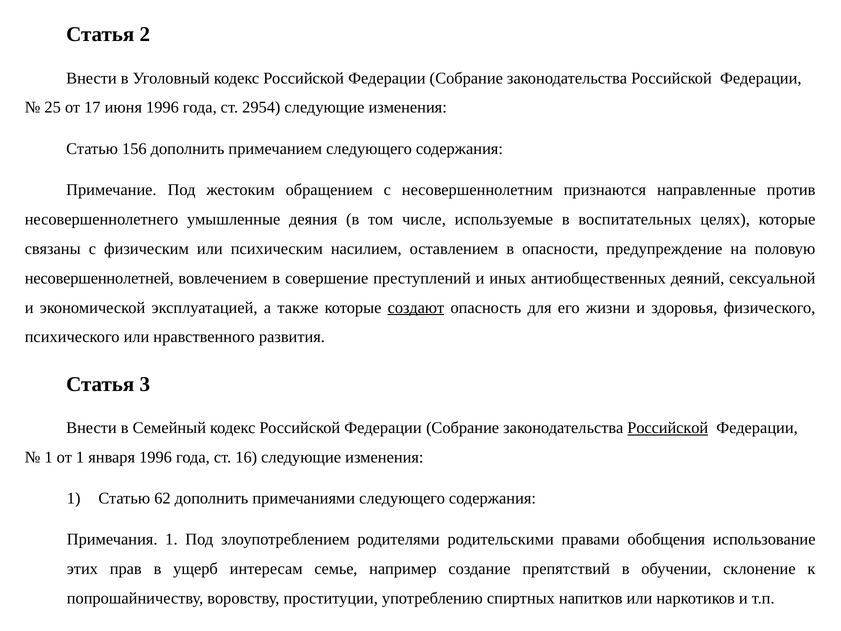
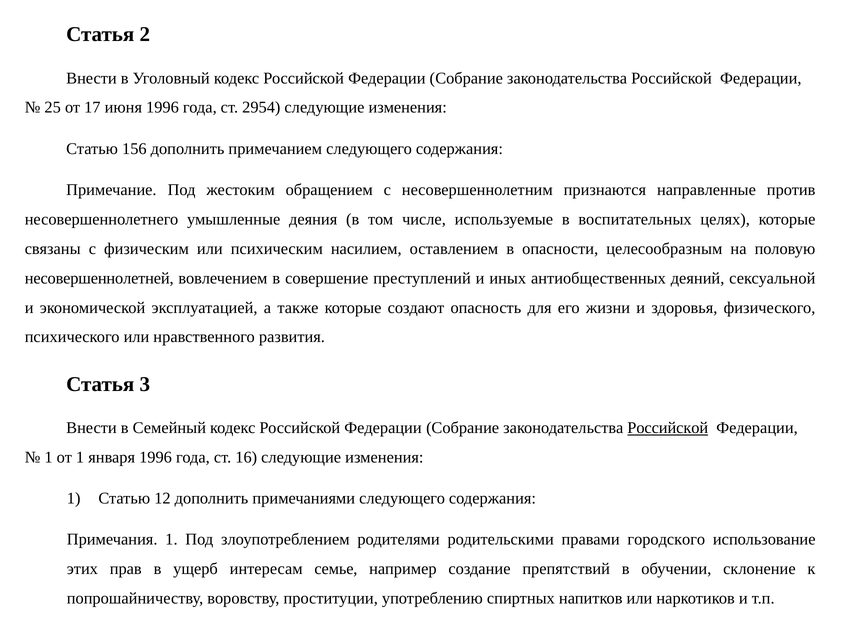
предупреждение: предупреждение -> целесообразным (664, 249)
создают underline: present -> none (416, 308)
62: 62 -> 12 (162, 498)
обобщения: обобщения -> городского (666, 539)
